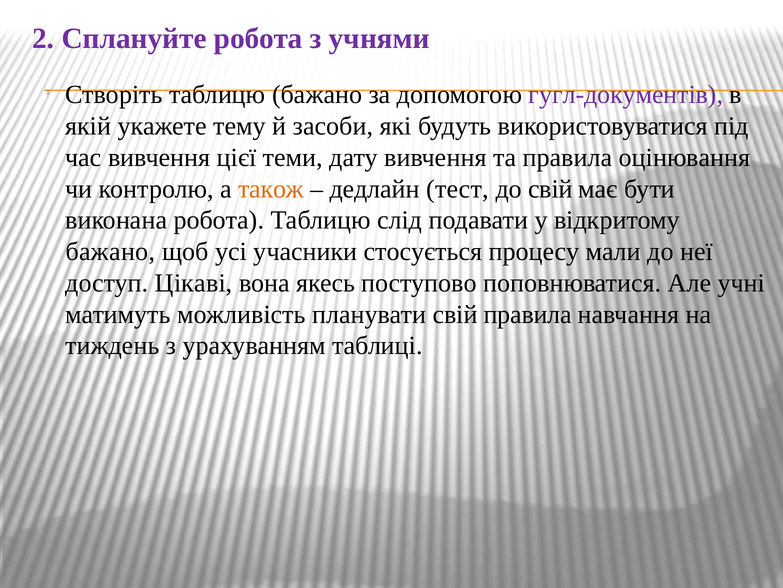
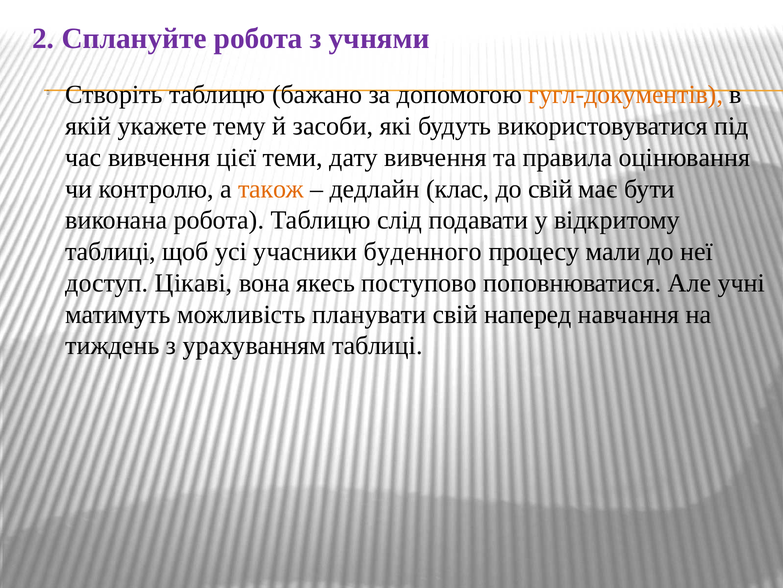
гугл-документів colour: purple -> orange (626, 95)
тест: тест -> клас (458, 189)
бажано: бажано -> таблиці (111, 251)
стосується: стосується -> буденного (423, 251)
свій правила: правила -> наперед (528, 314)
